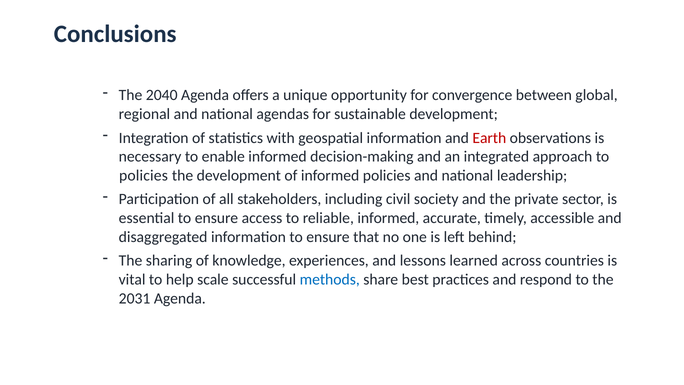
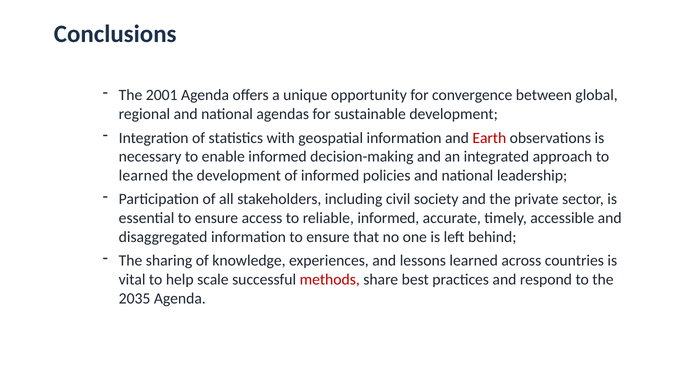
2040: 2040 -> 2001 (162, 95)
policies: policies -> learned (143, 175)
methods colour: blue -> red (330, 279)
2031: 2031 -> 2035 (135, 298)
